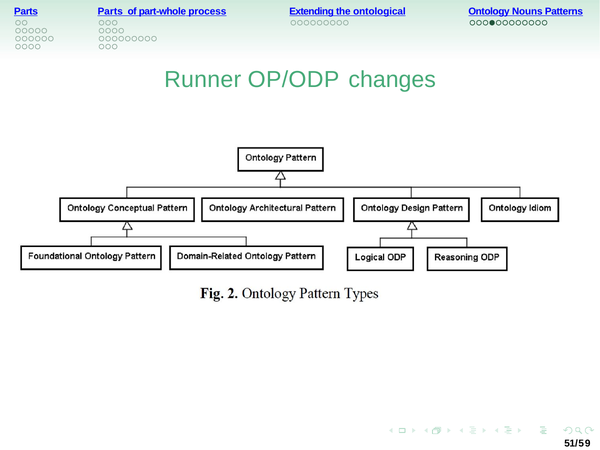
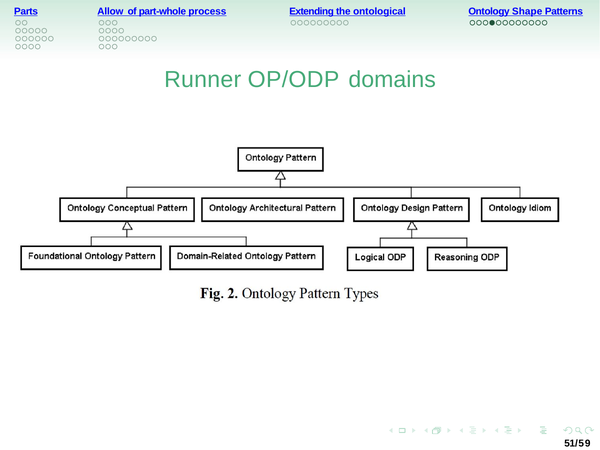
Parts Parts: Parts -> Allow (110, 12)
Nouns: Nouns -> Shape (527, 12)
changes: changes -> domains (392, 80)
